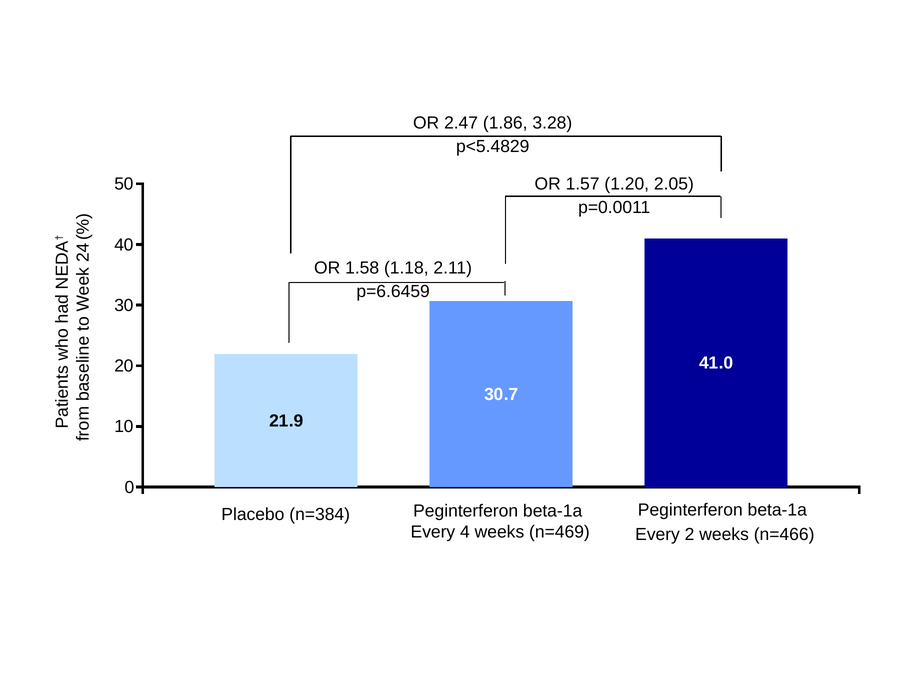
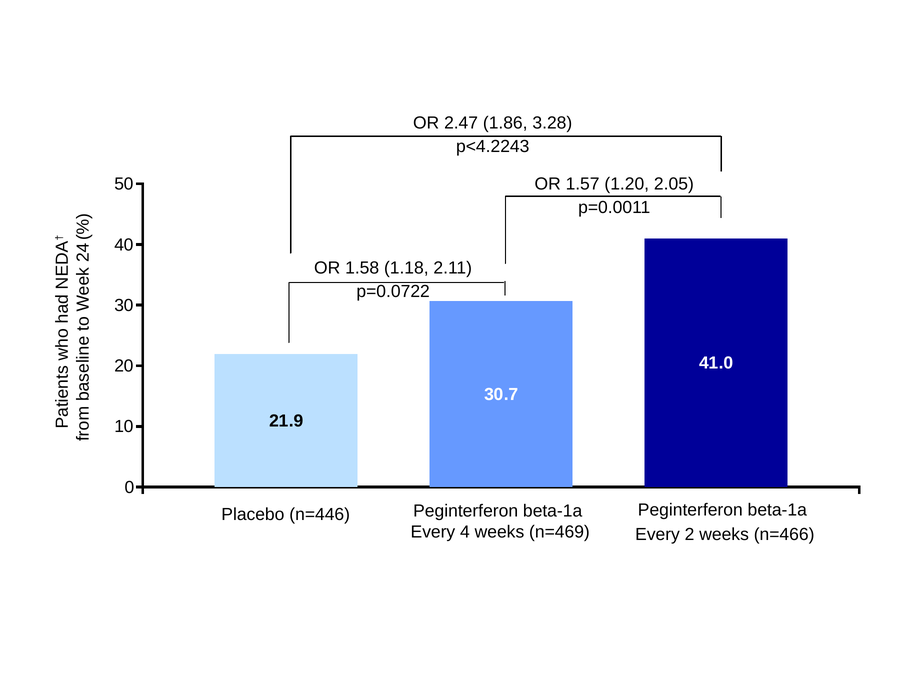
p<5.4829: p<5.4829 -> p<4.2243 (493, 147)
p=6.6459: p=6.6459 -> p=0.0722 (393, 291)
n=384: n=384 -> n=446 (320, 514)
